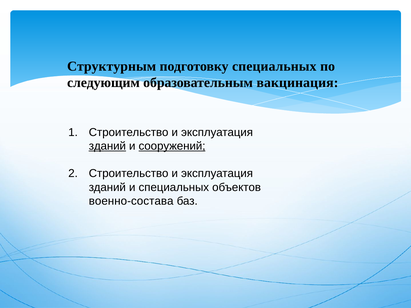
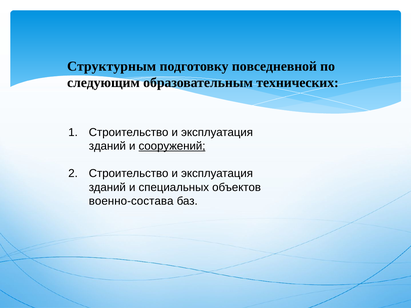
подготовку специальных: специальных -> повседневной (274, 66)
вакцинация: вакцинация -> технических (297, 83)
зданий underline: present -> none (107, 146)
